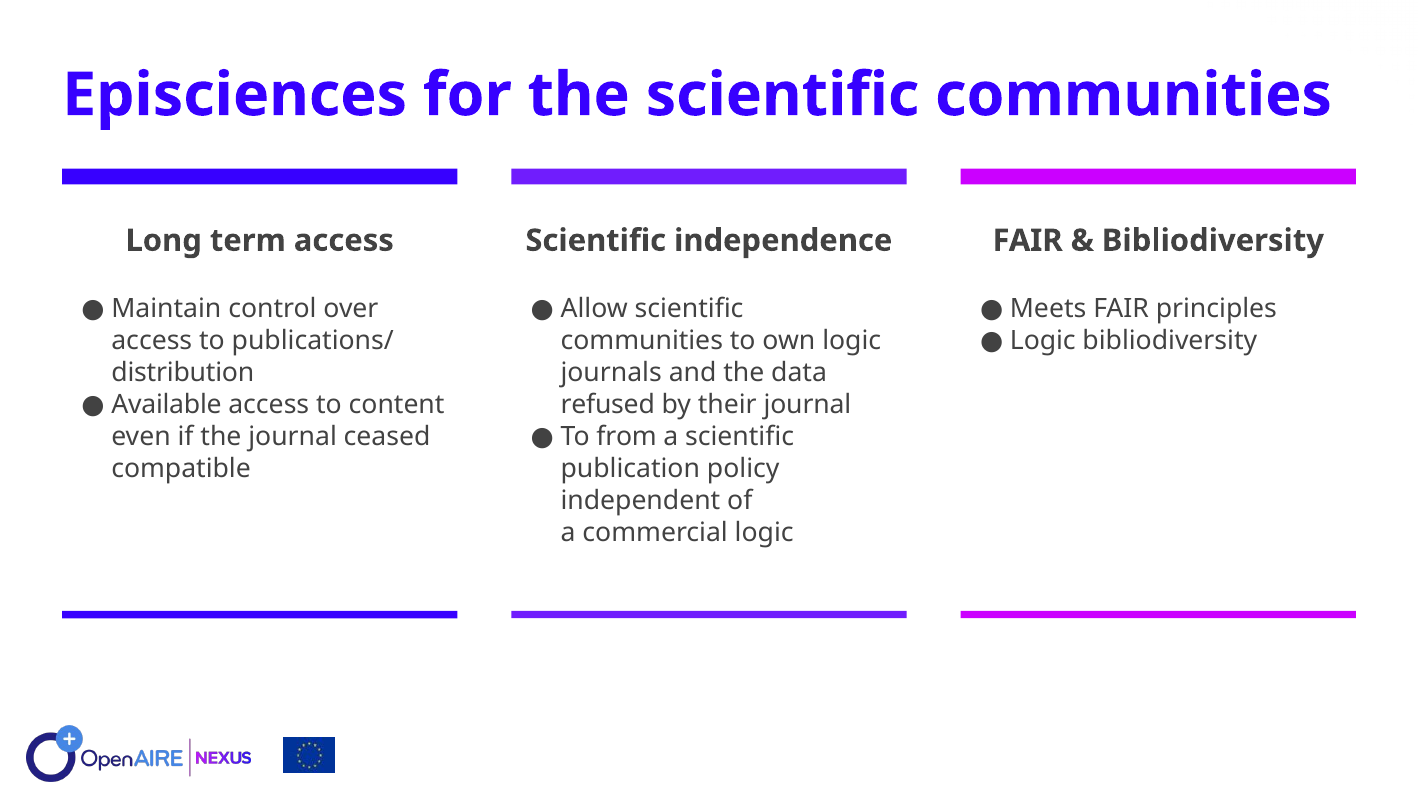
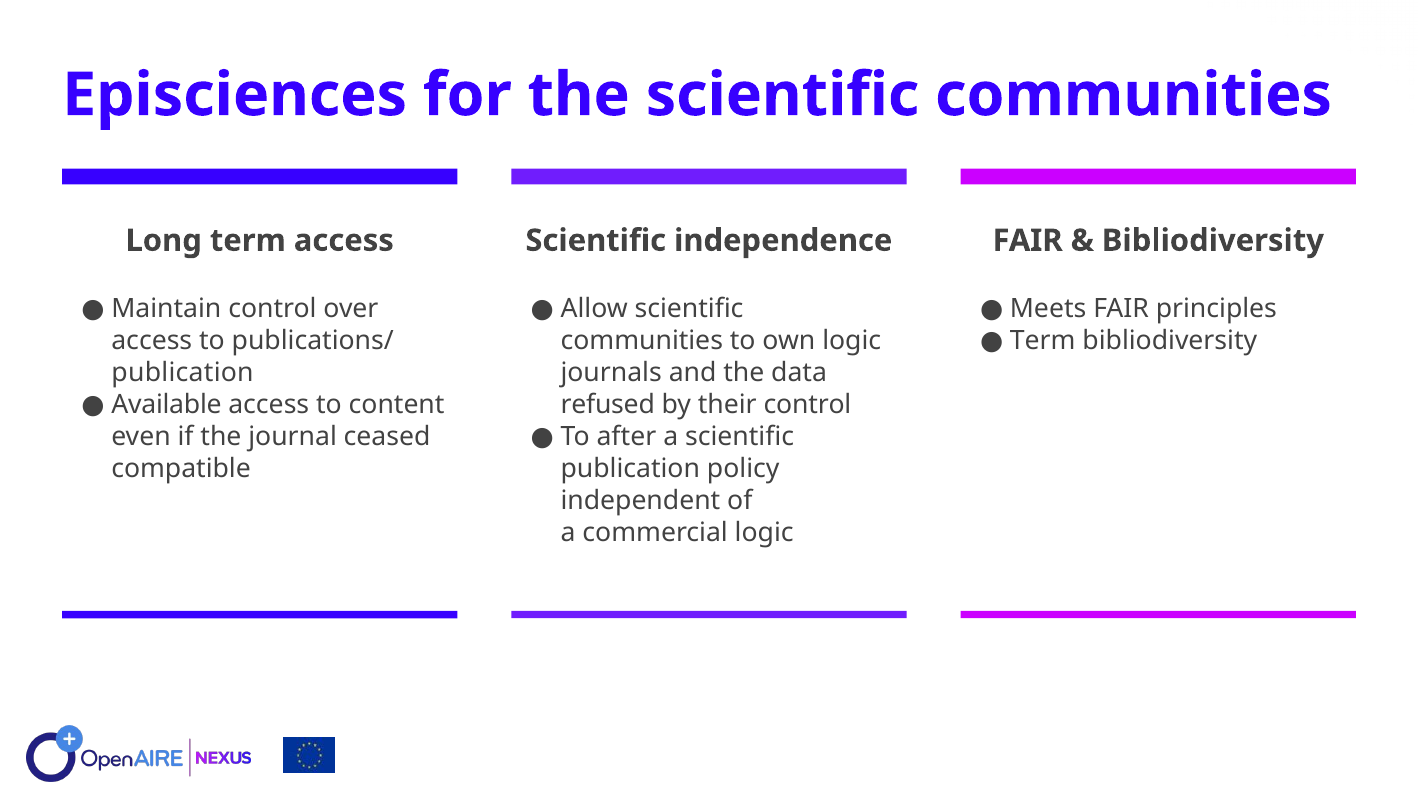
Logic: Logic -> Term (1043, 341)
distribution: distribution -> publication (183, 373)
their journal: journal -> control (807, 405)
from: from -> after (626, 437)
